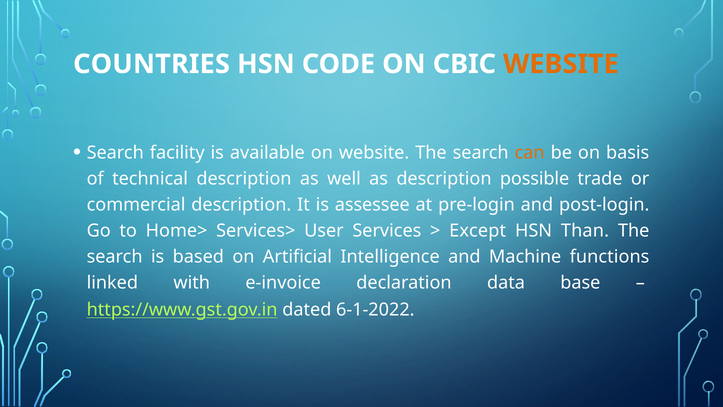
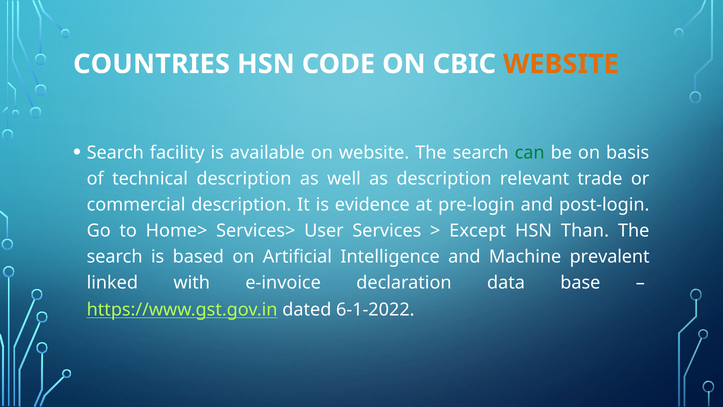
can colour: orange -> green (530, 153)
possible: possible -> relevant (535, 179)
assessee: assessee -> evidence (372, 205)
functions: functions -> prevalent (610, 257)
